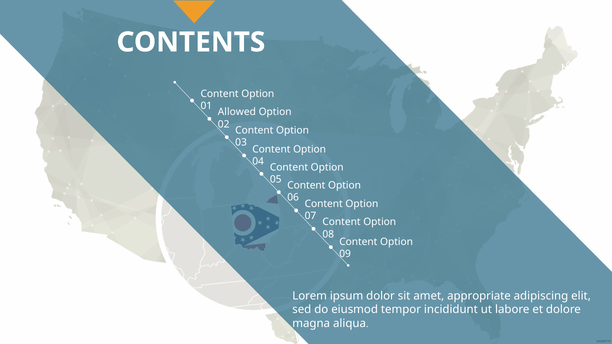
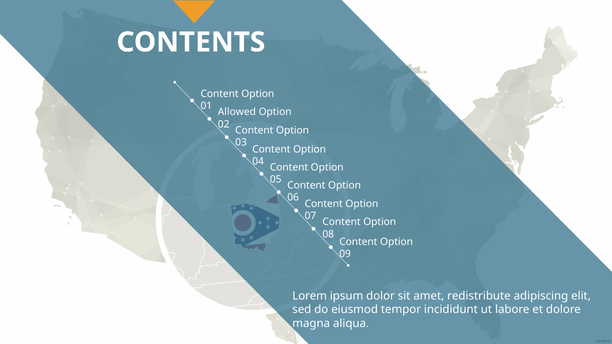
appropriate: appropriate -> redistribute (479, 296)
